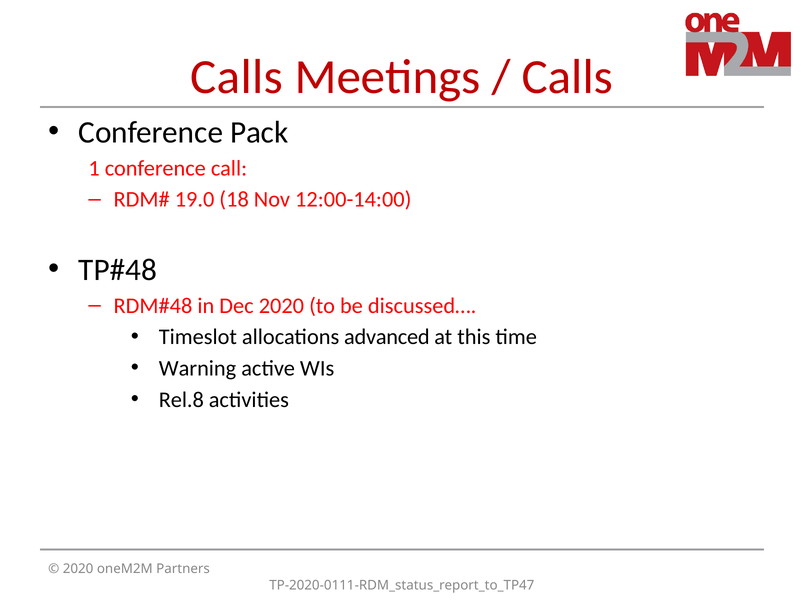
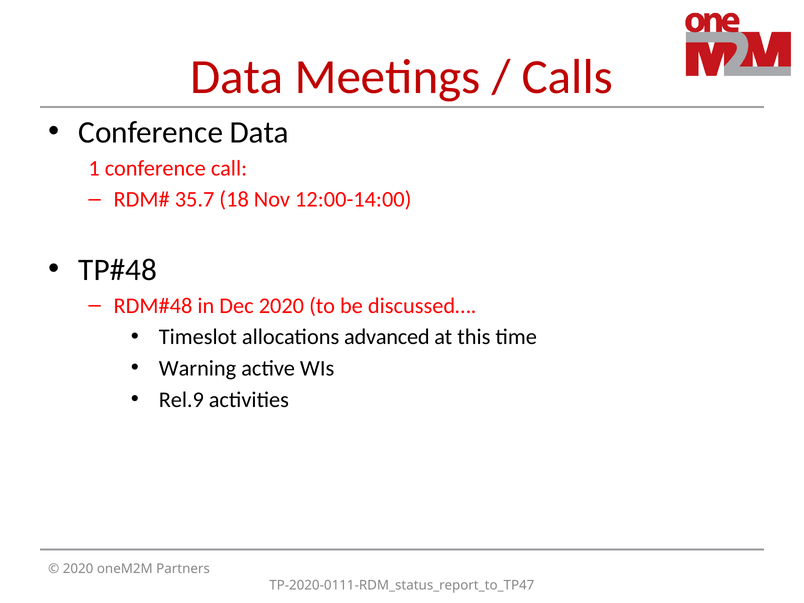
Calls: Calls -> Data (237, 77)
Conference Pack: Pack -> Data (259, 132)
19.0: 19.0 -> 35.7 (195, 199)
Rel.8: Rel.8 -> Rel.9 (181, 400)
